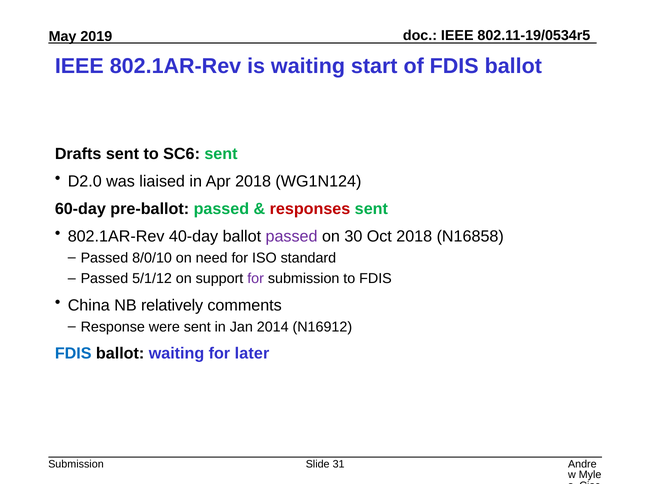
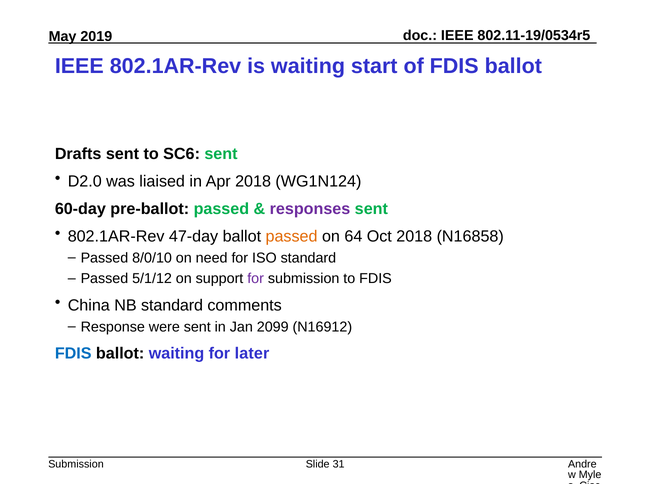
responses colour: red -> purple (310, 209)
40-day: 40-day -> 47-day (194, 236)
passed colour: purple -> orange (292, 236)
30: 30 -> 64 (353, 236)
NB relatively: relatively -> standard (172, 305)
2014: 2014 -> 2099 (273, 327)
